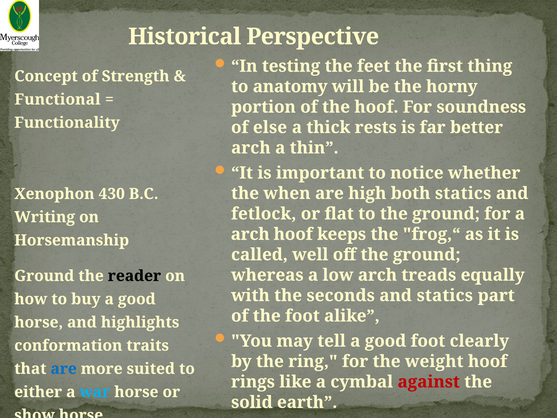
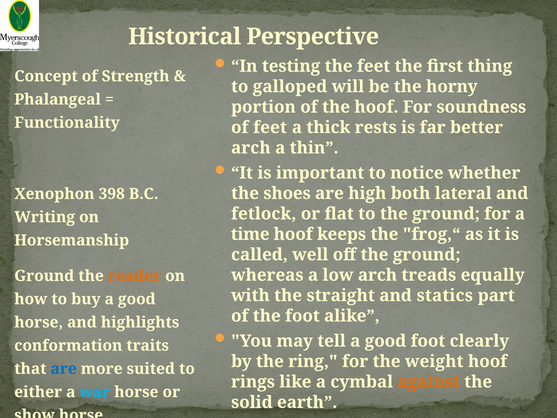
anatomy: anatomy -> galloped (290, 87)
Functional: Functional -> Phalangeal (58, 99)
of else: else -> feet (270, 127)
when: when -> shoes (287, 193)
both statics: statics -> lateral (463, 193)
430: 430 -> 398 (112, 194)
arch: arch -> time (250, 234)
reader colour: black -> orange (134, 276)
seconds: seconds -> straight (341, 295)
against colour: red -> orange (429, 382)
